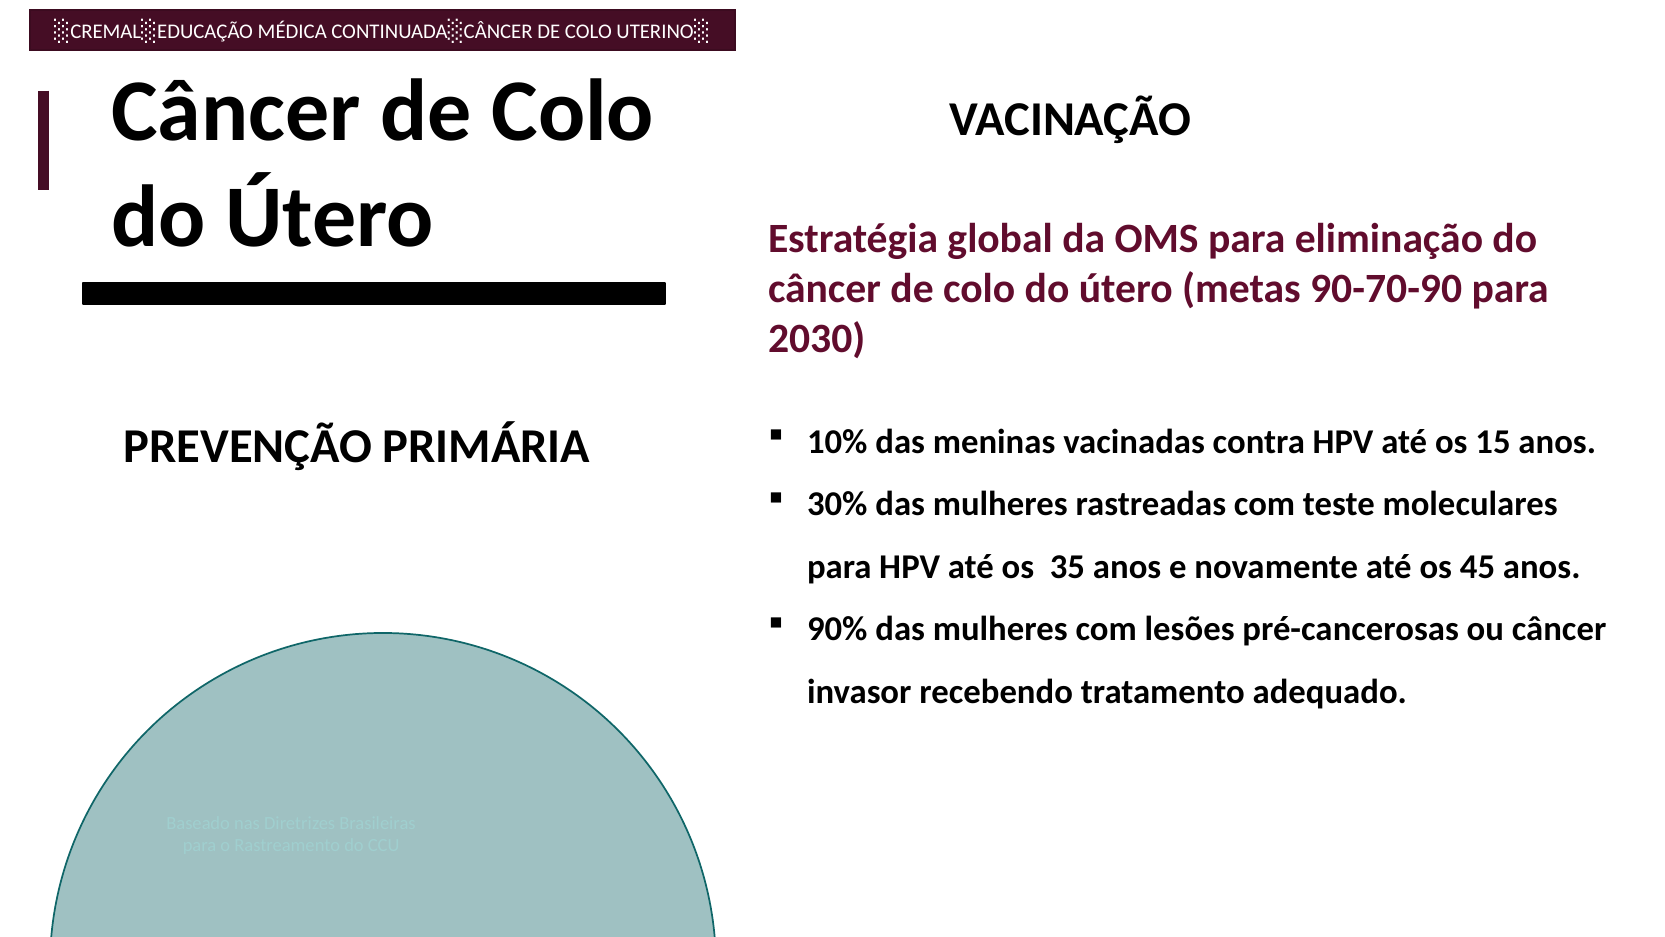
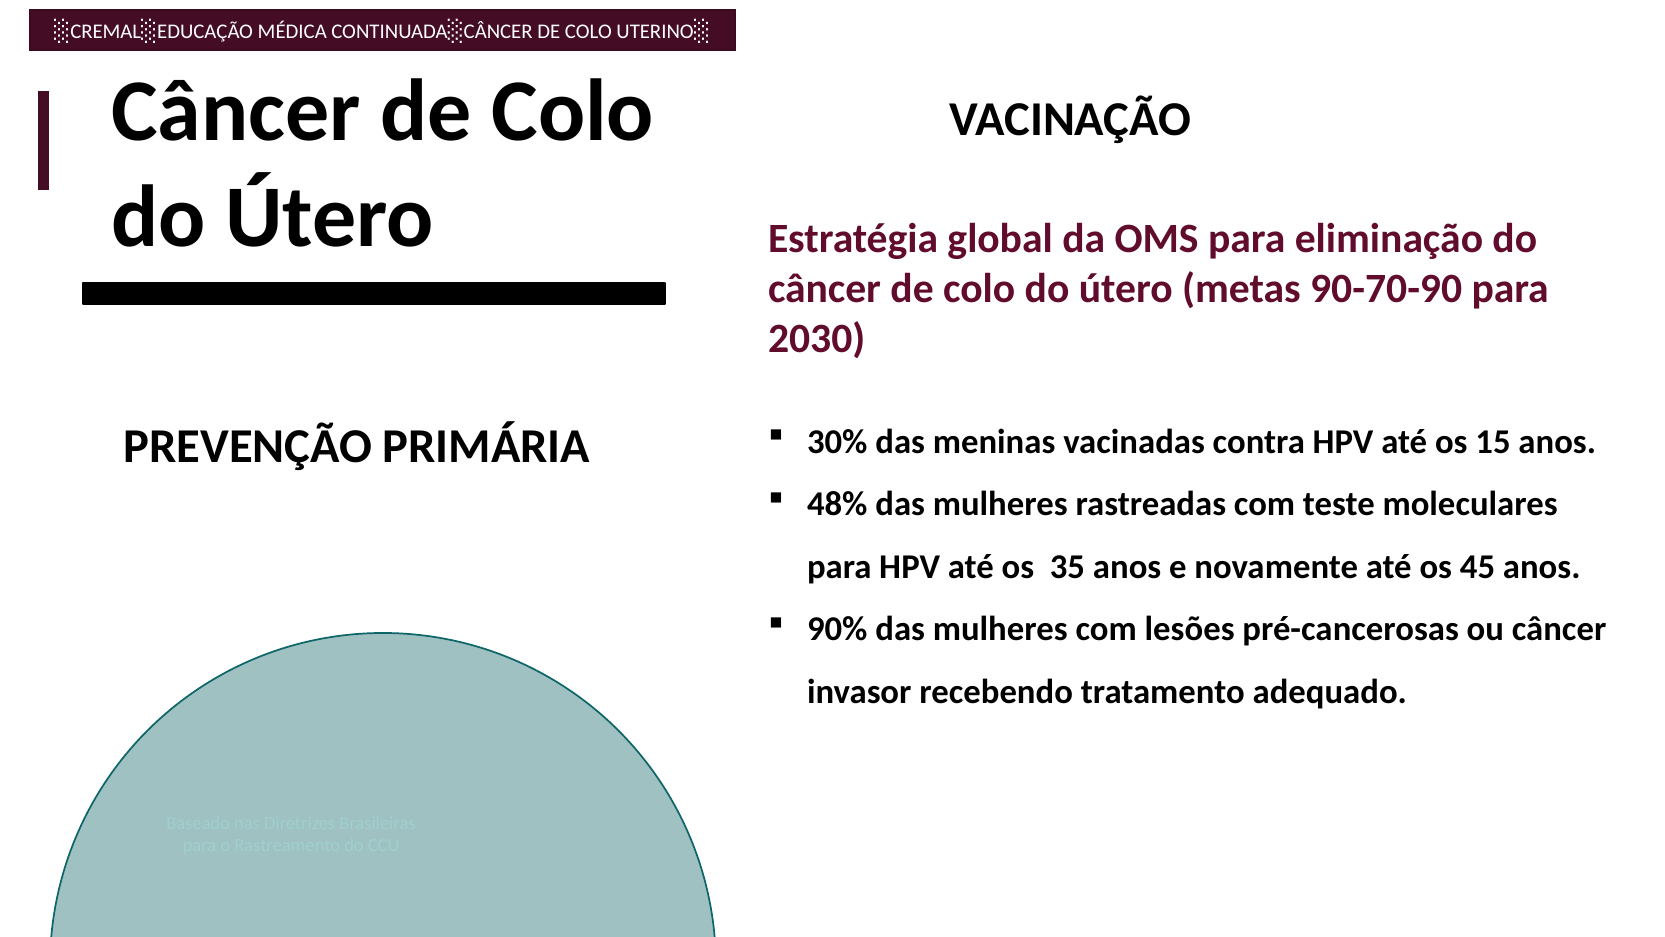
10%: 10% -> 30% (837, 442)
30%: 30% -> 48% (837, 504)
